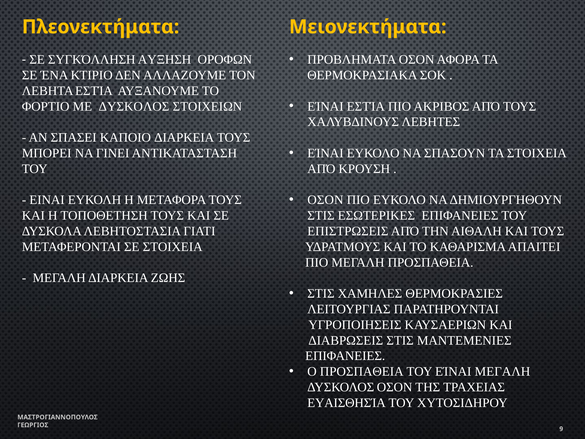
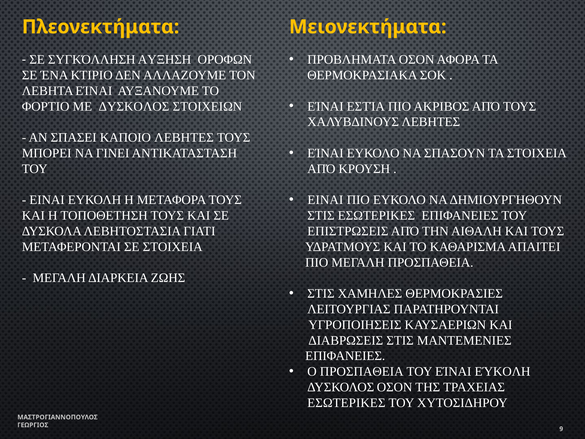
ΛΕΒΗΤΑ ΕΣΤΊΑ: ΕΣΤΊΑ -> ΕΊΝΑΙ (94, 91)
ΚΑΠΟΙΟ ΔΙΑΡΚΕΙΑ: ΔΙΑΡΚΕΙΑ -> ΛΕΒΗΤΕΣ (184, 138)
ΟΣΟΝ: ΟΣΟΝ -> ΕΙΝΑΙ (325, 200)
ΕΊΝΑΙ ΜΕΓΑΛΗ: ΜΕΓΑΛΗ -> ΕΎΚΟΛΗ (503, 371)
ΕΥΑΙΣΘΗΣΊΑ: ΕΥΑΙΣΘΗΣΊΑ -> ΕΣΩΤΕΡΙΚΕΣ (346, 403)
